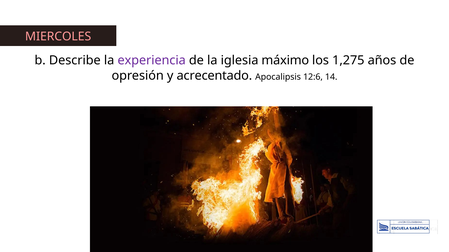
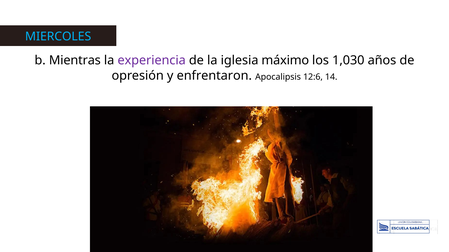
MIERCOLES colour: pink -> light blue (58, 37)
Describe: Describe -> Mientras (75, 61)
1,275: 1,275 -> 1,030 (348, 61)
acrecentado: acrecentado -> enfrentaron (214, 76)
